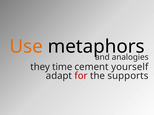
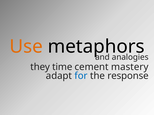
yourself: yourself -> mastery (130, 67)
for colour: red -> blue (81, 76)
supports: supports -> response (128, 76)
